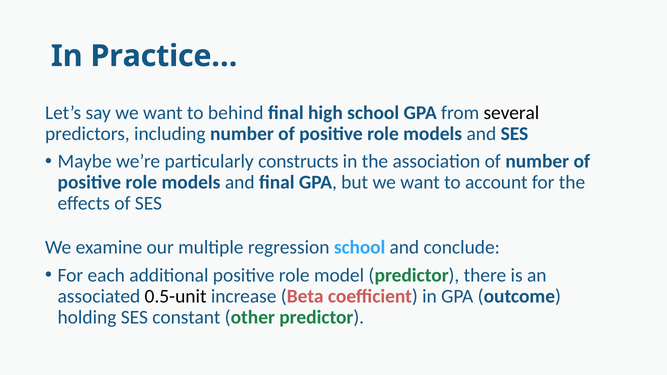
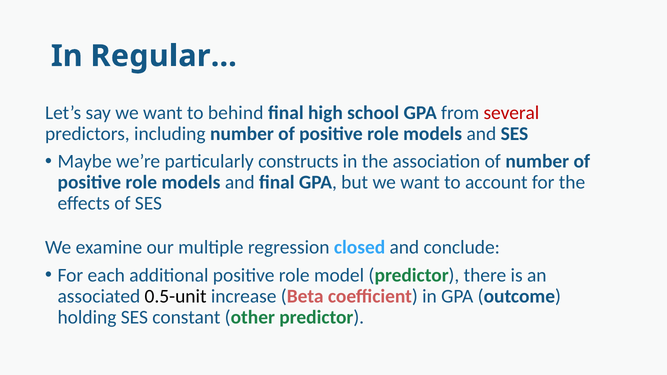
Practice…: Practice… -> Regular… (164, 56)
several colour: black -> red (511, 113)
regression school: school -> closed (360, 247)
